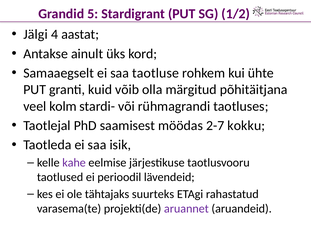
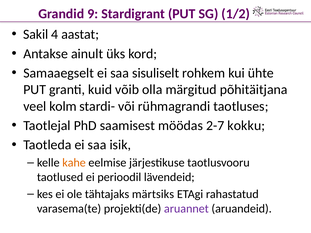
5: 5 -> 9 (93, 14)
Jälgi: Jälgi -> Sakil (36, 34)
taotluse: taotluse -> sisuliselt (156, 73)
kahe colour: purple -> orange (74, 163)
suurteks: suurteks -> märtsiks (153, 194)
